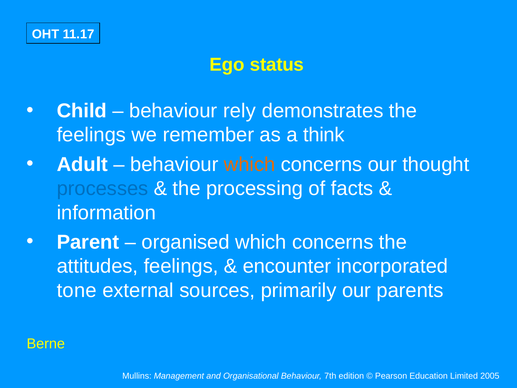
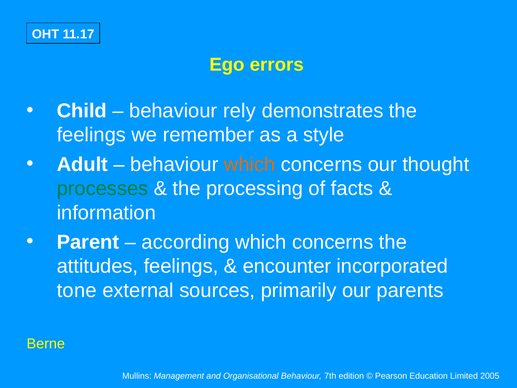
status: status -> errors (277, 64)
think: think -> style (324, 135)
processes colour: blue -> green (103, 188)
organised: organised -> according (186, 242)
